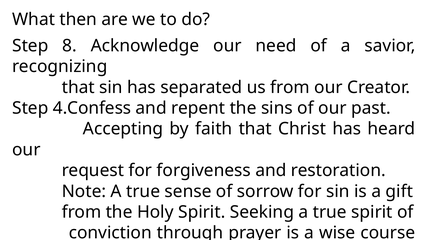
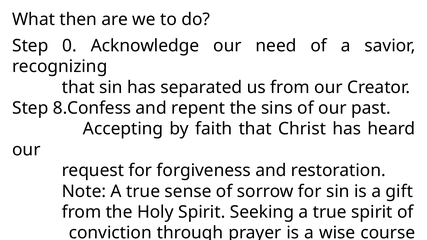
8: 8 -> 0 (70, 46)
4.Confess: 4.Confess -> 8.Confess (92, 108)
